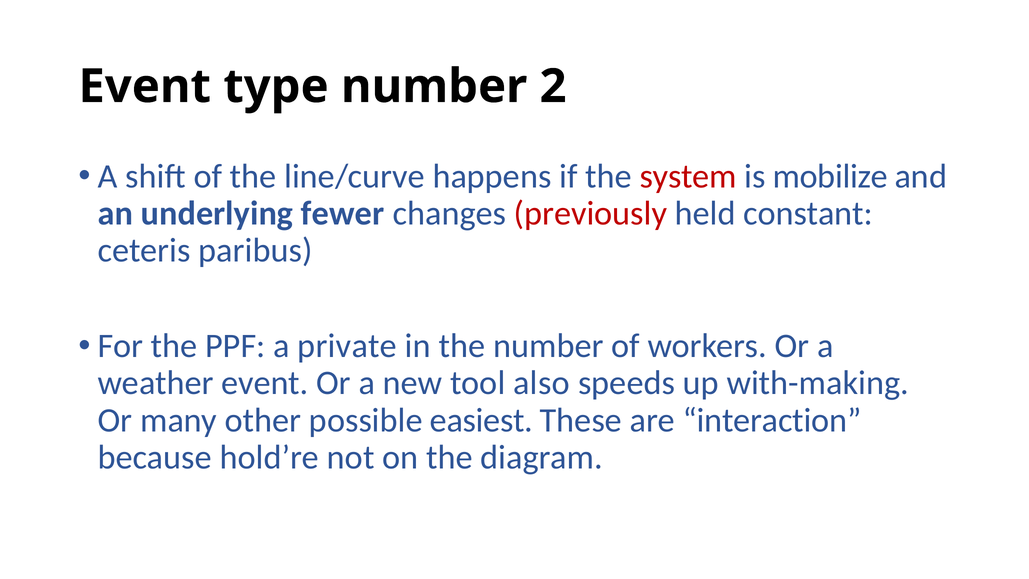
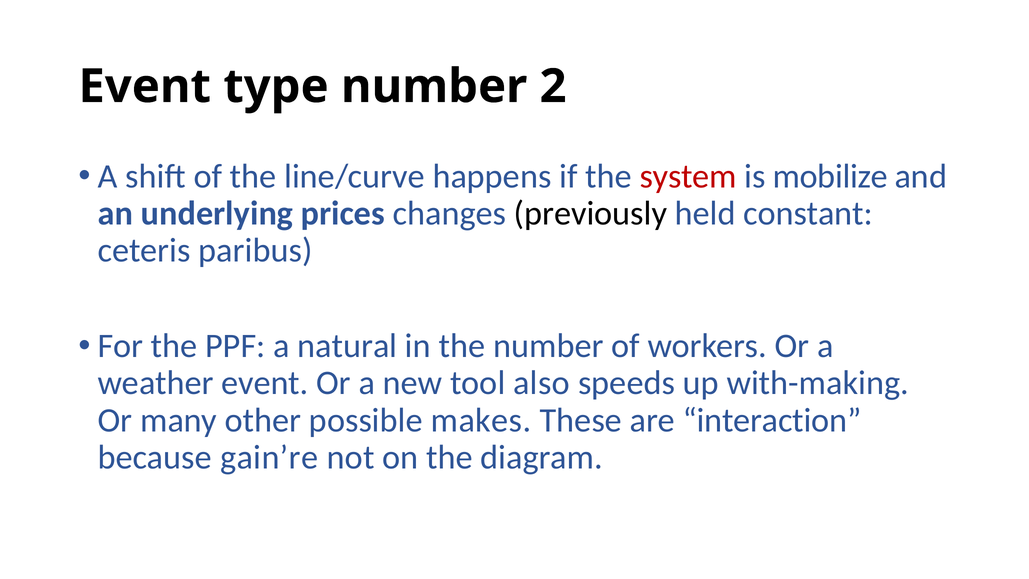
fewer: fewer -> prices (343, 213)
previously colour: red -> black (590, 213)
private: private -> natural (347, 346)
easiest: easiest -> makes (481, 420)
hold’re: hold’re -> gain’re (269, 457)
